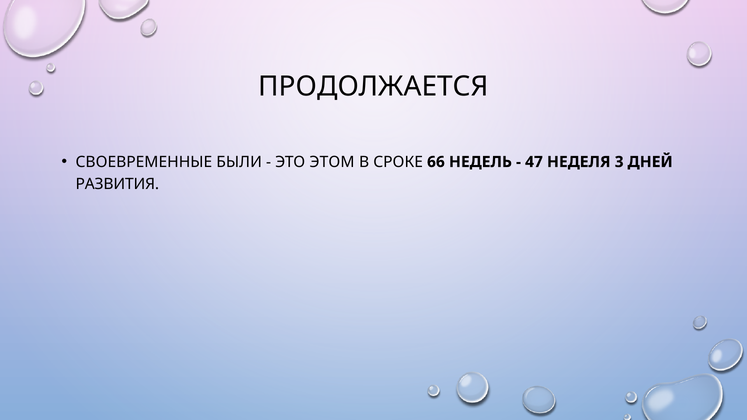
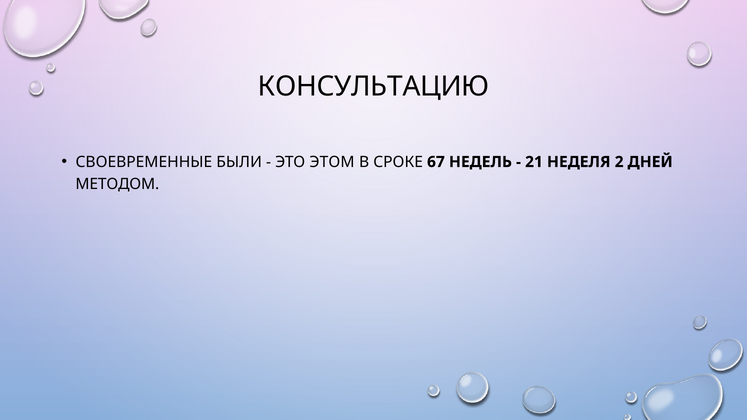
ПРОДОЛЖАЕТСЯ: ПРОДОЛЖАЕТСЯ -> КОНСУЛЬТАЦИЮ (374, 87)
66: 66 -> 67 (436, 162)
47: 47 -> 21 (534, 162)
3: 3 -> 2 (619, 162)
РАЗВИТИЯ: РАЗВИТИЯ -> МЕТОДОМ (117, 184)
